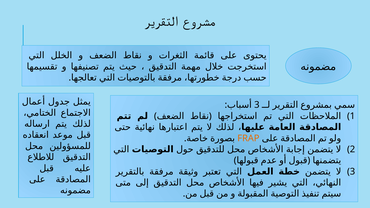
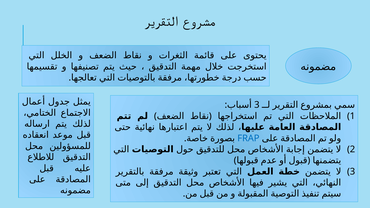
FRAP colour: orange -> blue (248, 138)
